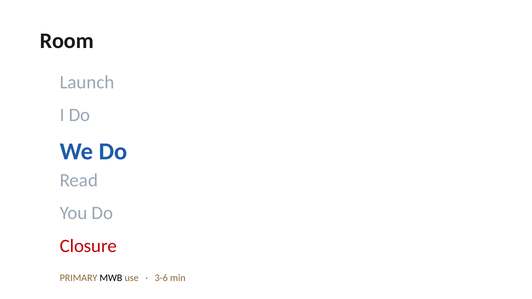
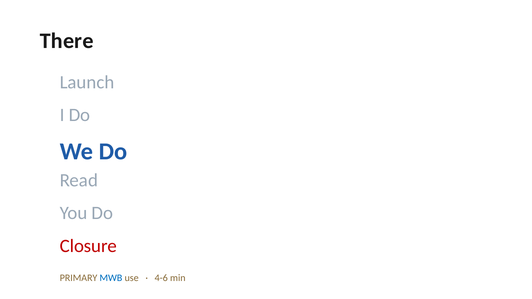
Room: Room -> There (67, 41)
MWB colour: black -> blue (111, 278)
3-6: 3-6 -> 4-6 (161, 278)
